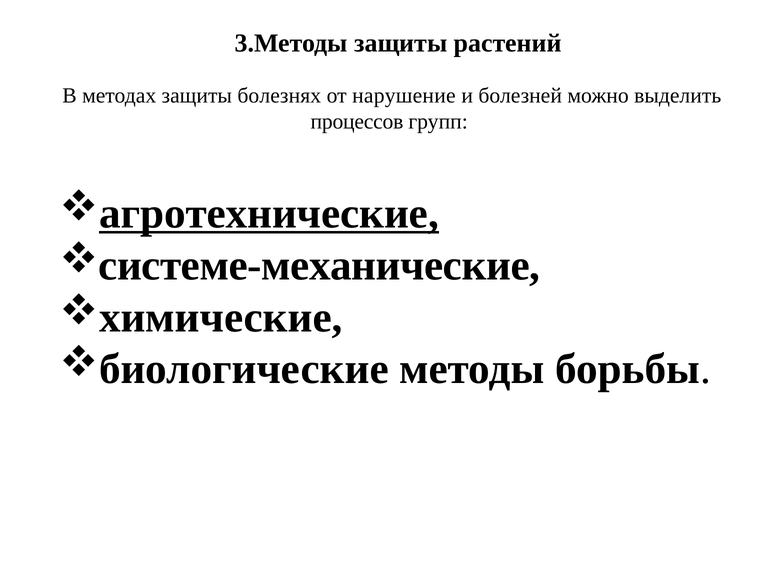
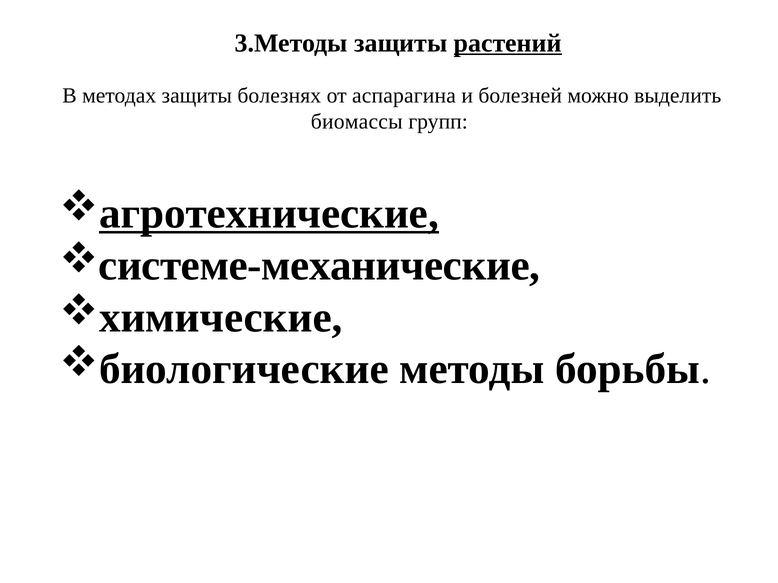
растений underline: none -> present (508, 43)
нарушение: нарушение -> аспарагина (404, 96)
процессов: процессов -> биомассы (357, 122)
